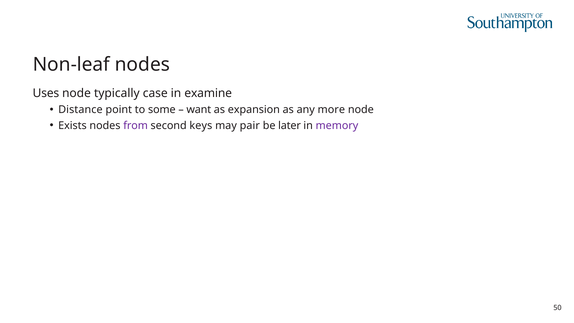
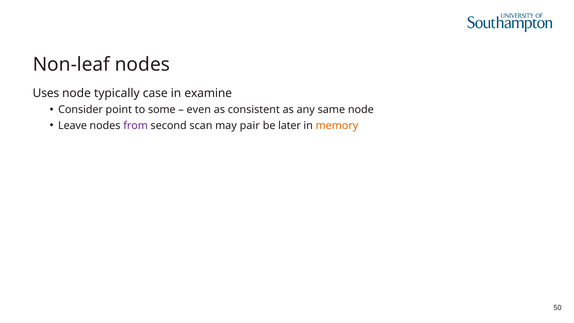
Distance: Distance -> Consider (81, 110)
want: want -> even (199, 110)
expansion: expansion -> consistent (254, 110)
more: more -> same (331, 110)
Exists: Exists -> Leave (72, 126)
keys: keys -> scan (201, 126)
memory colour: purple -> orange (337, 126)
